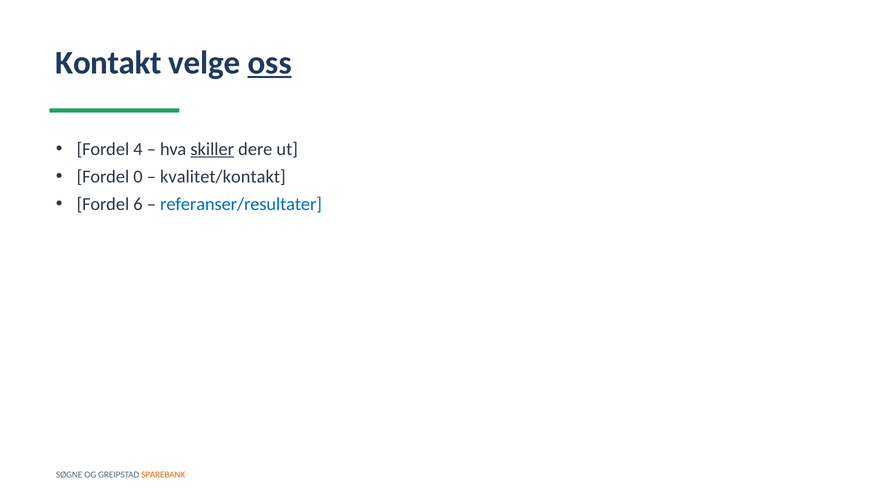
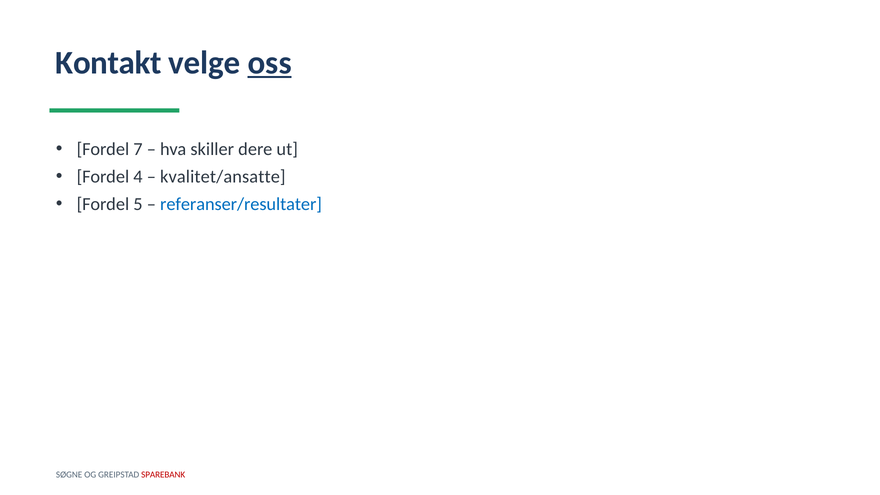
4: 4 -> 7 (138, 149)
skiller underline: present -> none (212, 149)
0: 0 -> 4 (138, 177)
kvalitet/kontakt: kvalitet/kontakt -> kvalitet/ansatte (223, 177)
6: 6 -> 5 (138, 204)
SPAREBANK colour: orange -> red (163, 475)
